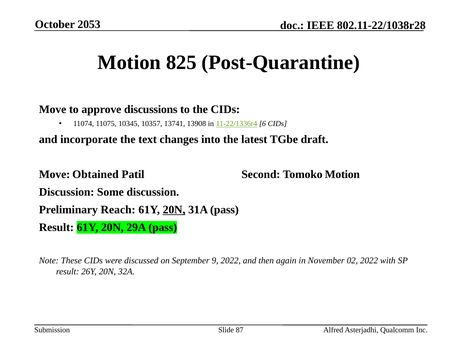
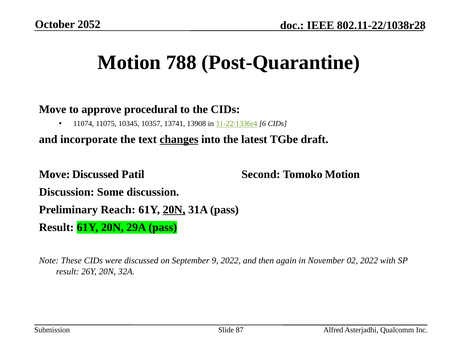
2053: 2053 -> 2052 (89, 24)
825: 825 -> 788 (181, 62)
discussions: discussions -> procedural (151, 109)
changes underline: none -> present (179, 139)
Move Obtained: Obtained -> Discussed (96, 174)
